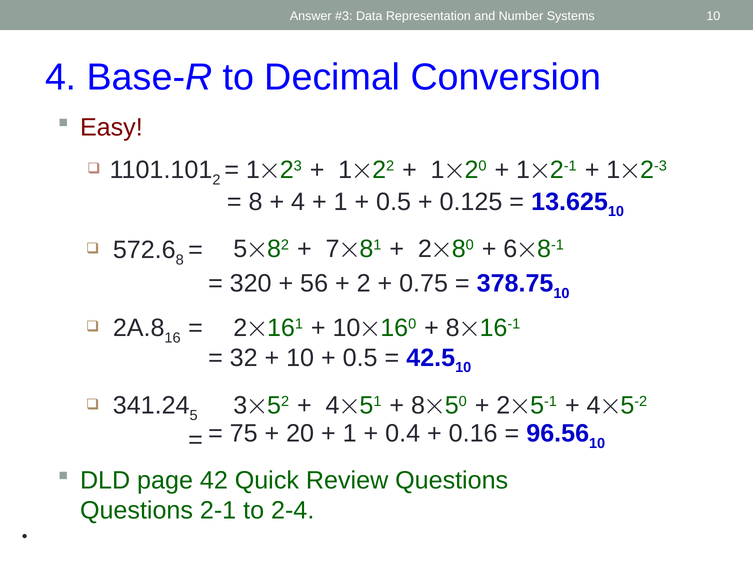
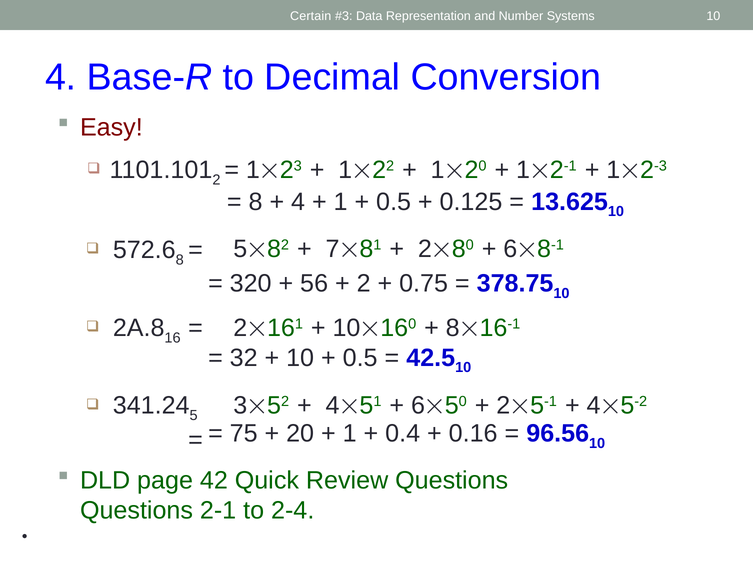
Answer: Answer -> Certain (311, 16)
8: 8 -> 6 (418, 405)
